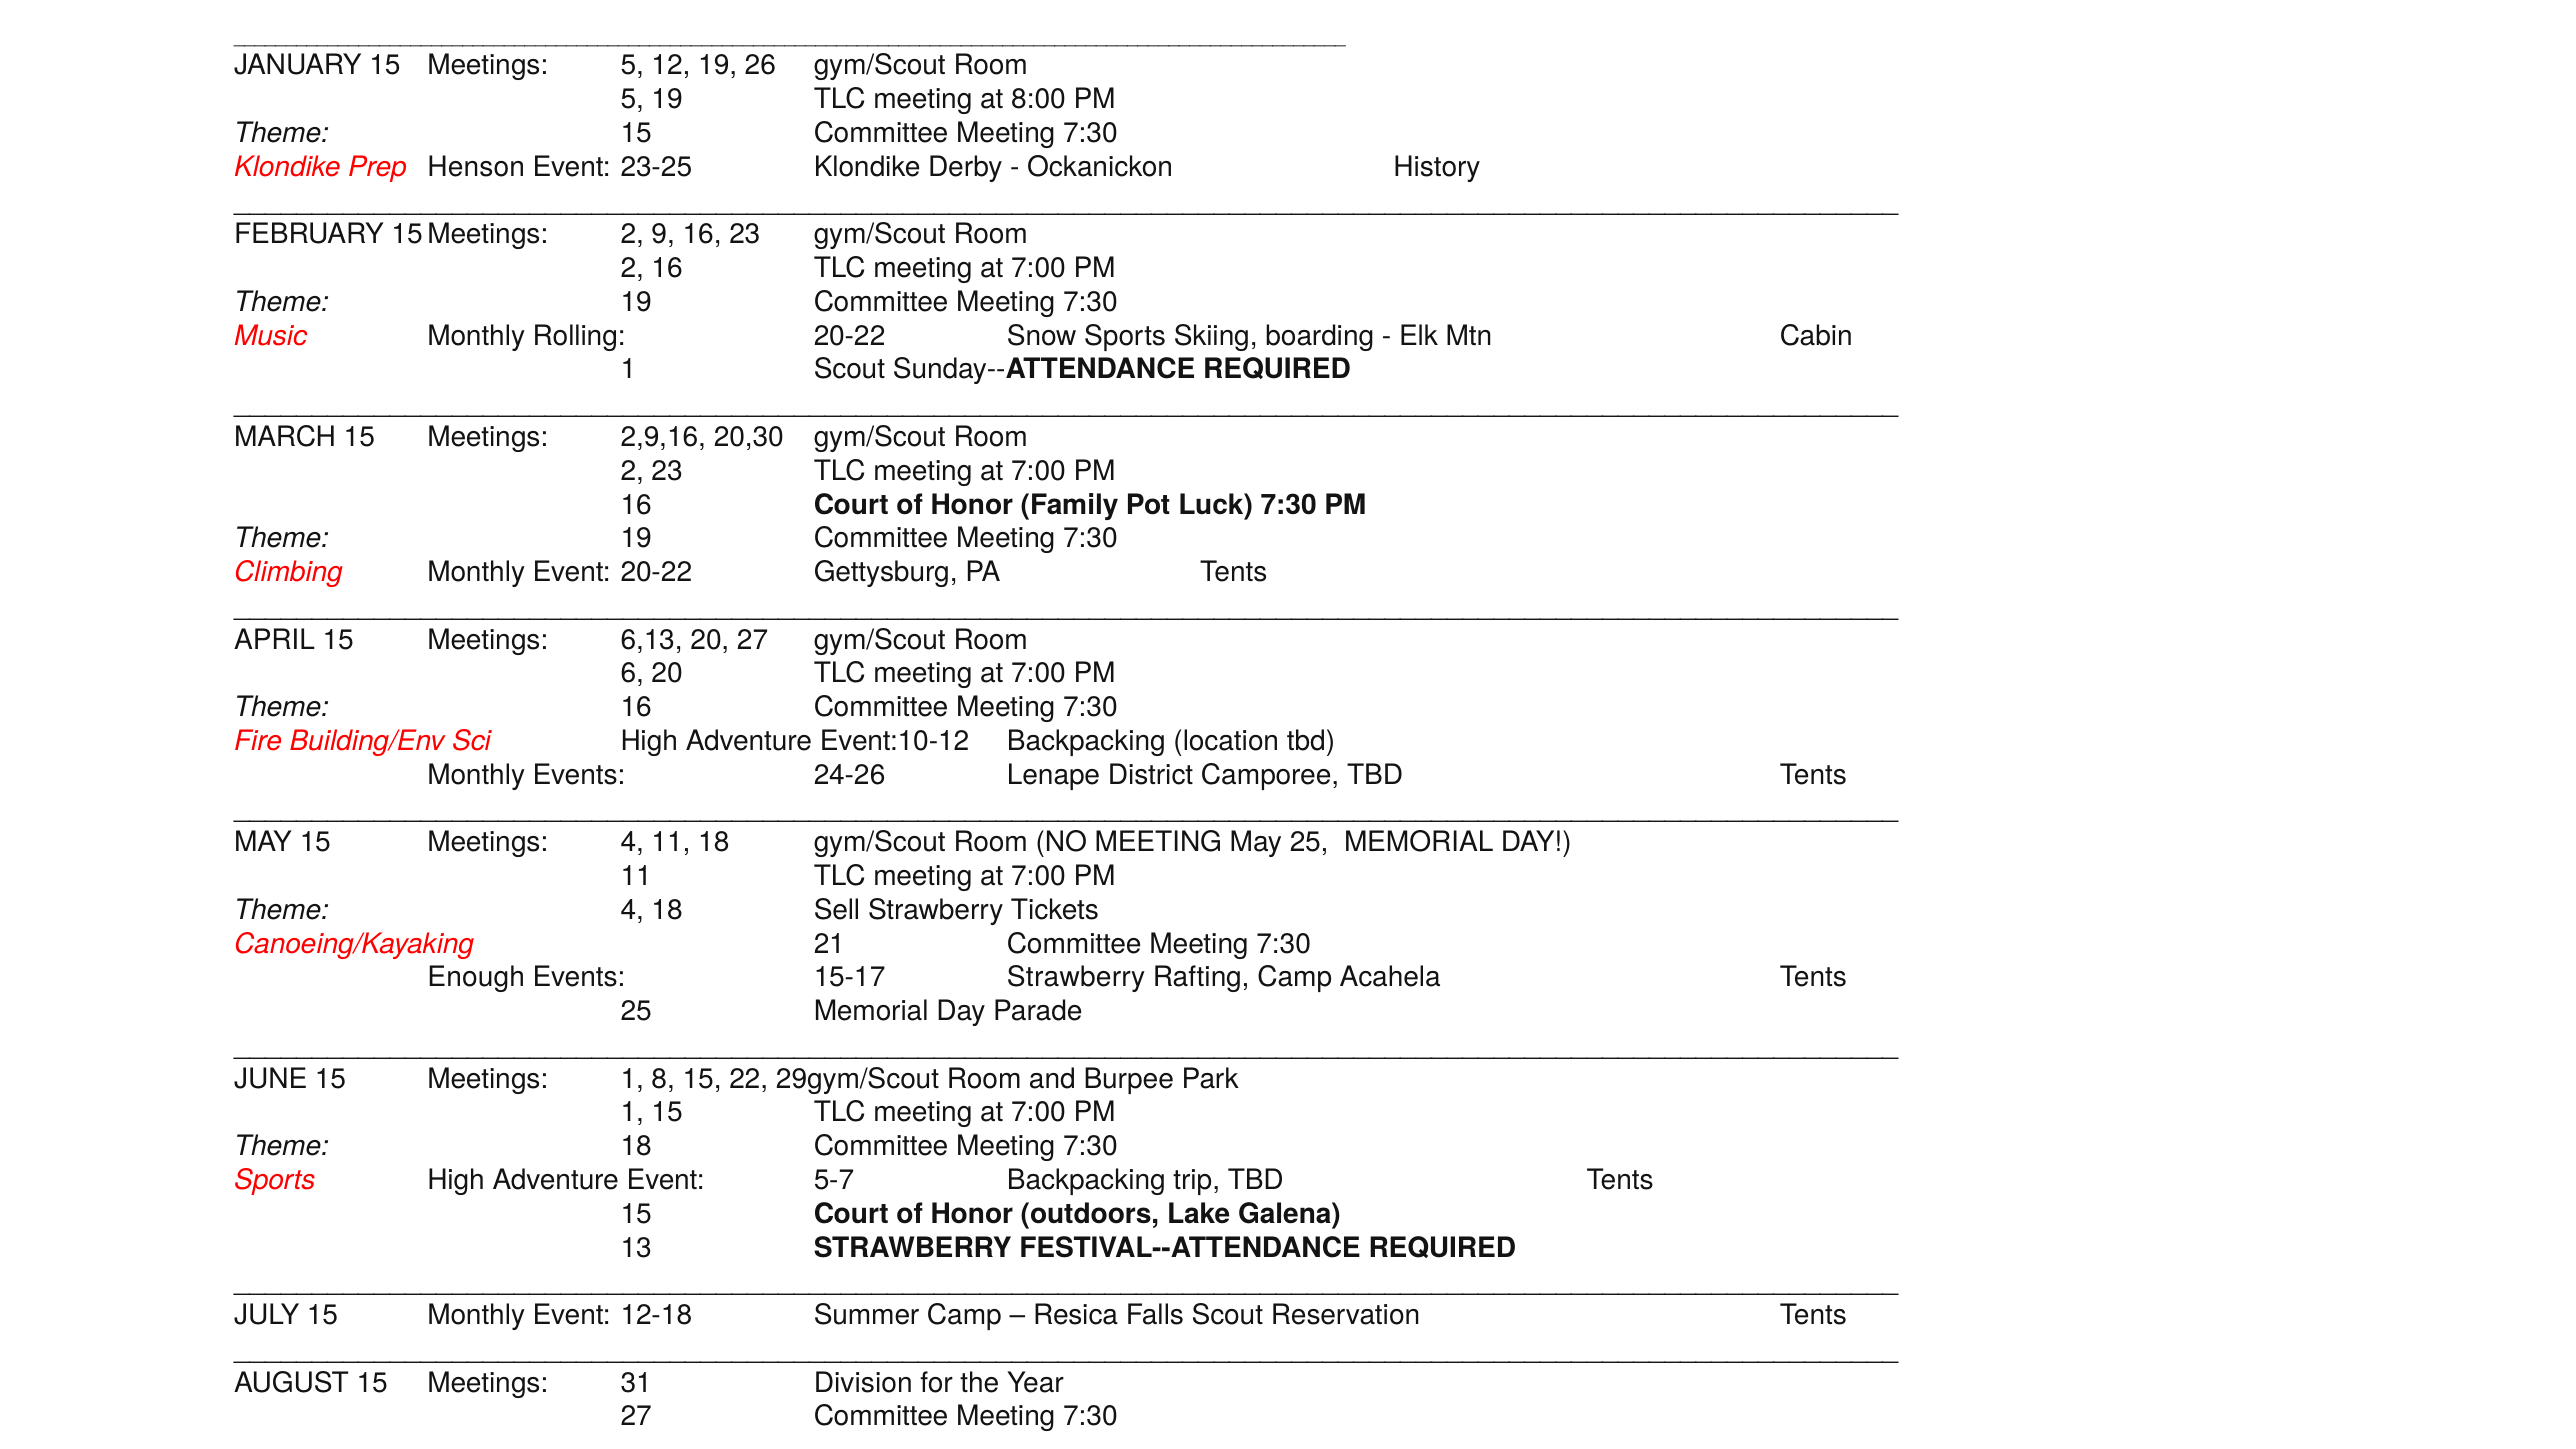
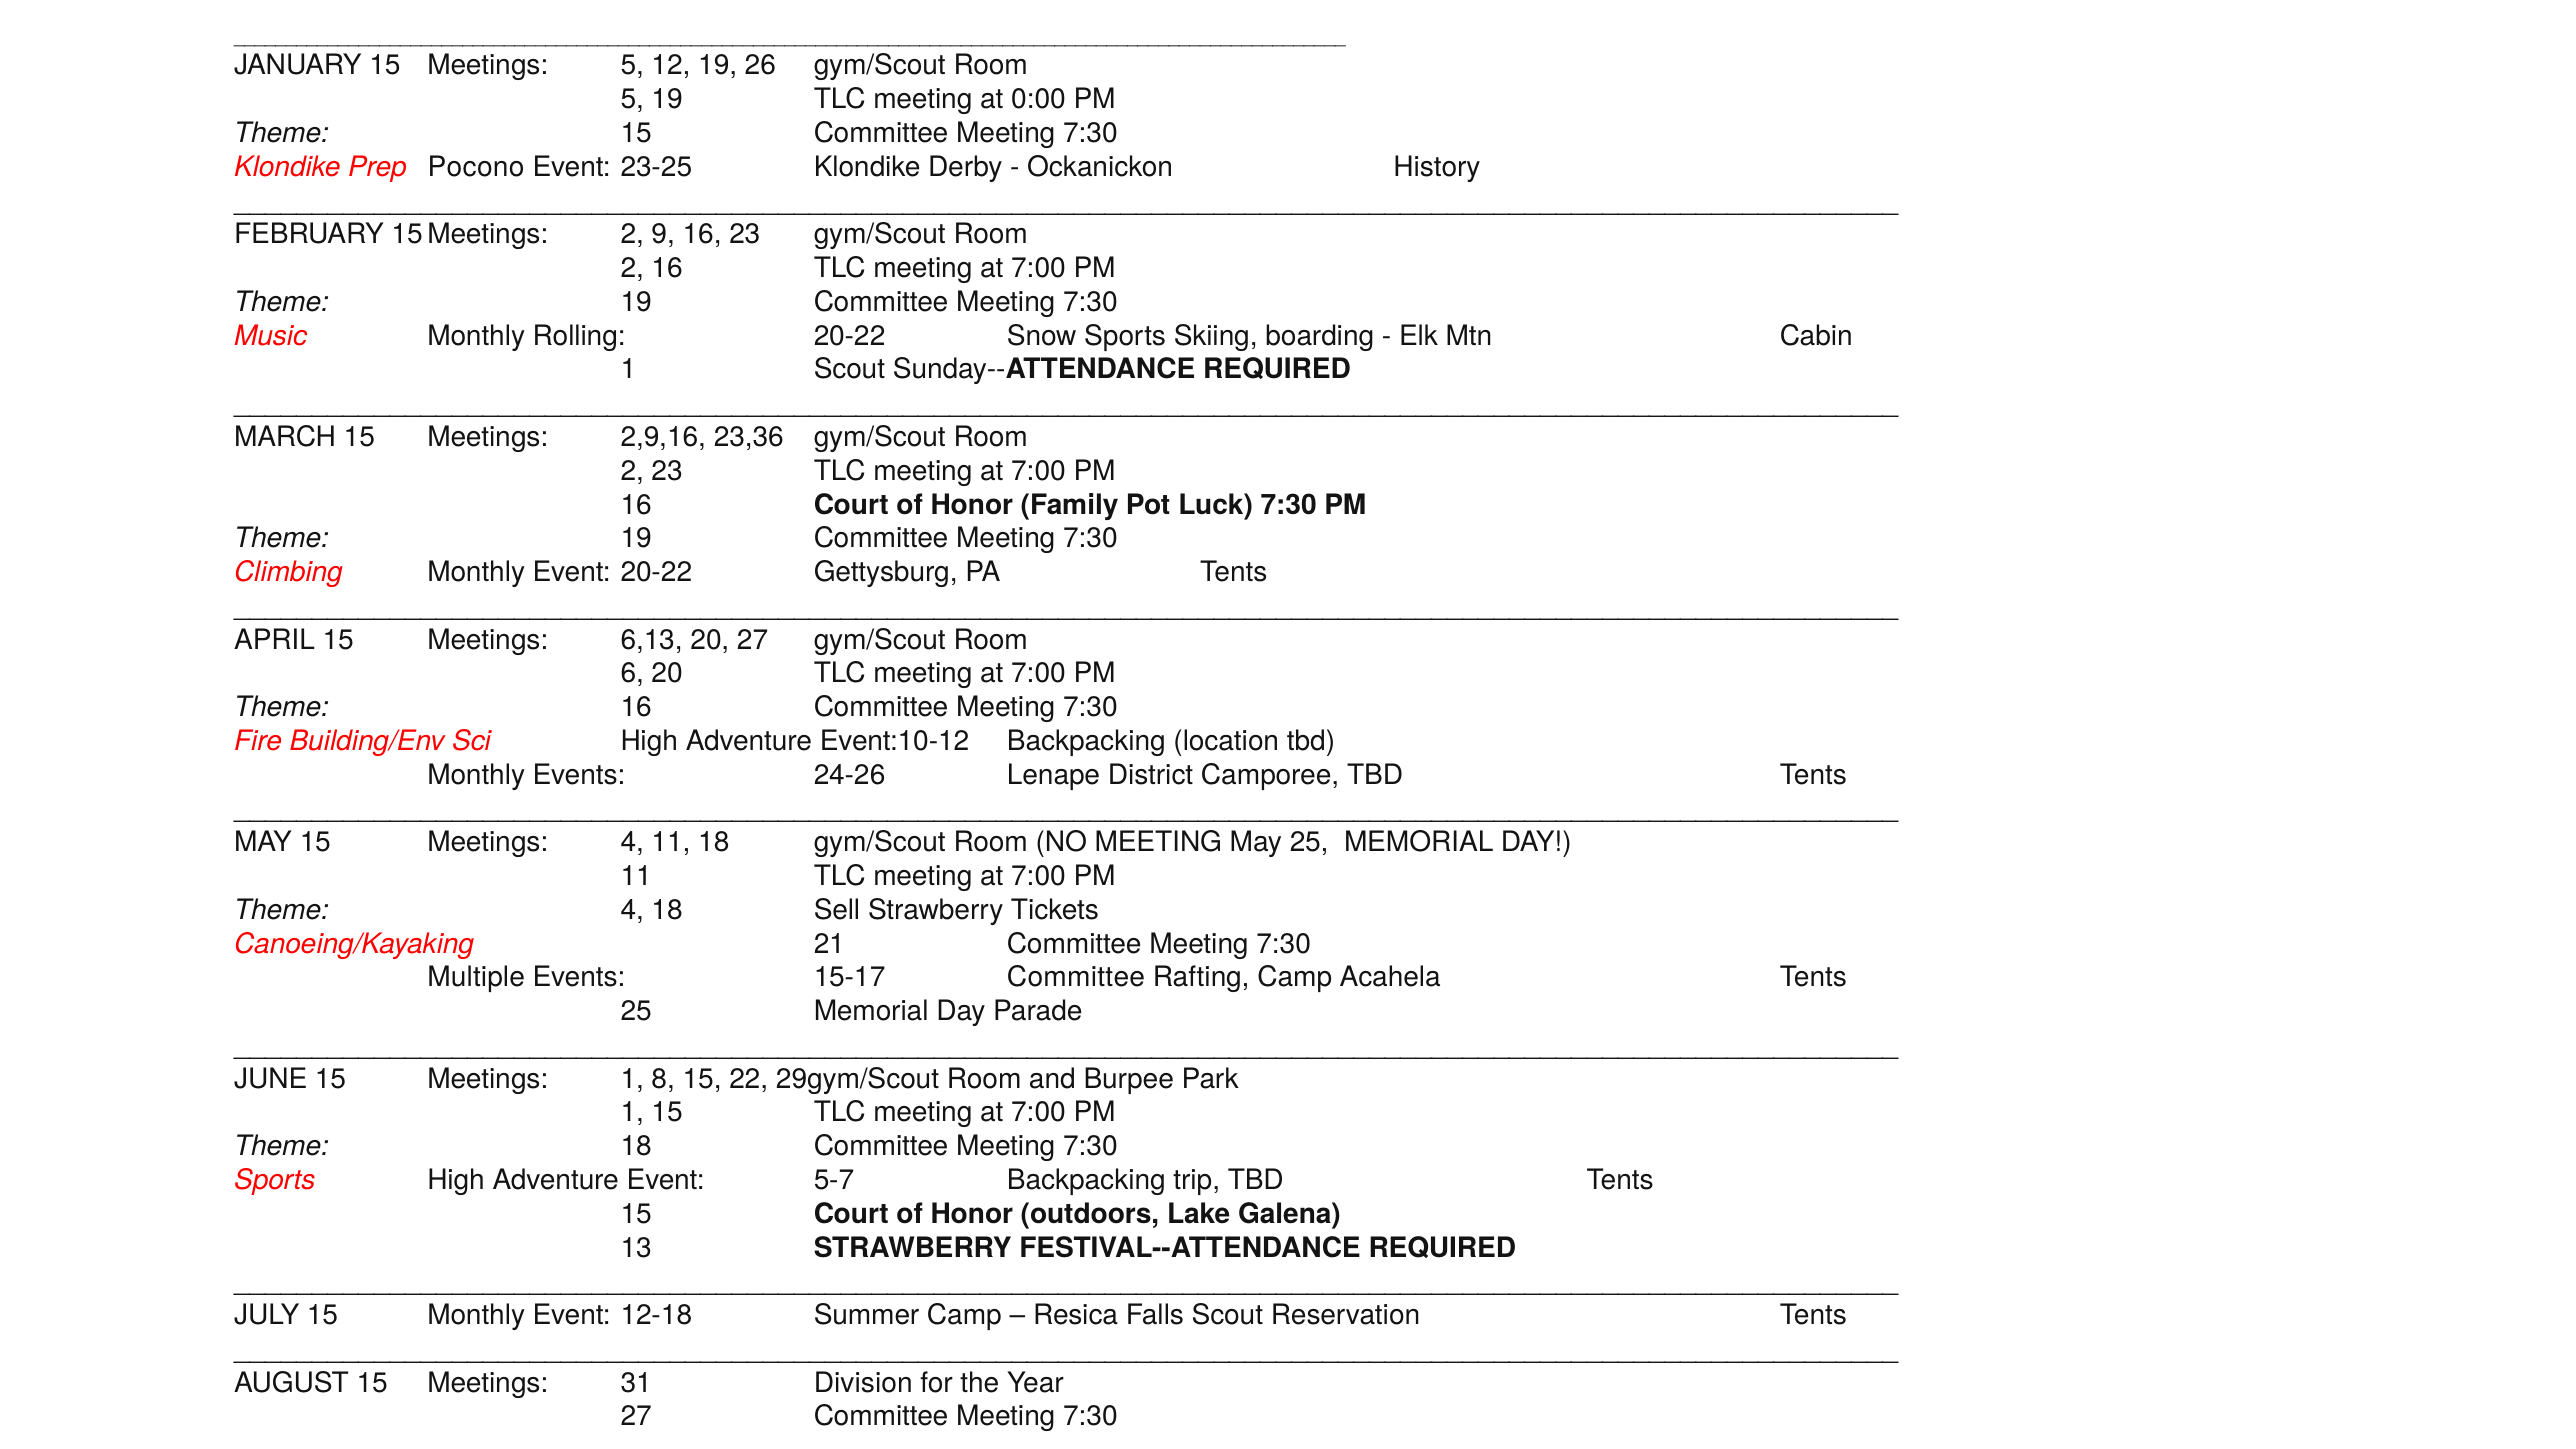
8:00: 8:00 -> 0:00 (1038, 99)
Henson: Henson -> Pocono (476, 167)
20,30: 20,30 -> 23,36 (749, 437)
Enough: Enough -> Multiple (476, 978)
15-17 Strawberry: Strawberry -> Committee (1076, 978)
